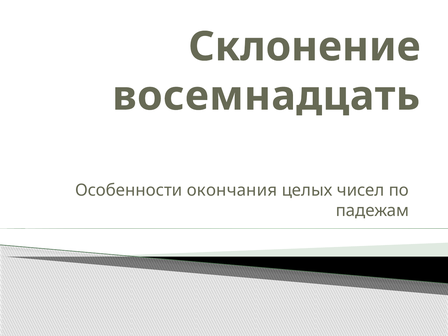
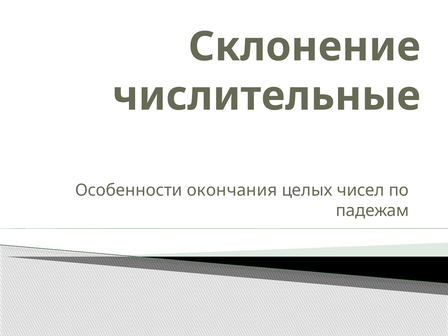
восемнадцать: восемнадцать -> числительные (266, 96)
